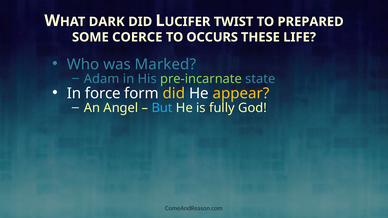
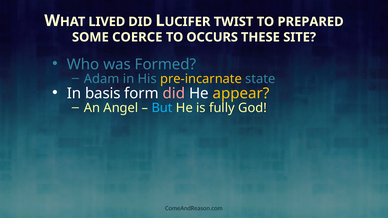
DARK: DARK -> LIVED (107, 22)
LIFE: LIFE -> SITE (300, 37)
Marked: Marked -> Formed (165, 64)
pre-incarnate colour: light green -> yellow (201, 79)
force: force -> basis (103, 94)
did colour: yellow -> pink (174, 94)
